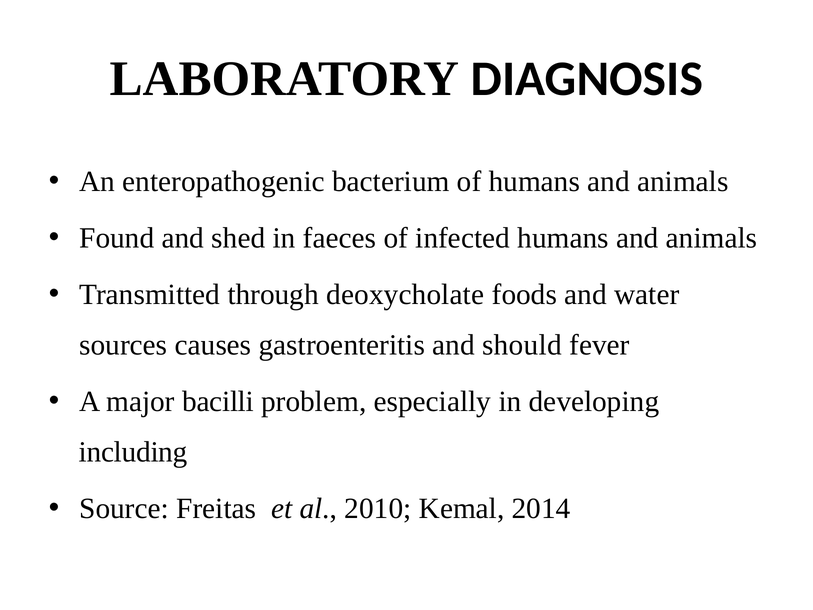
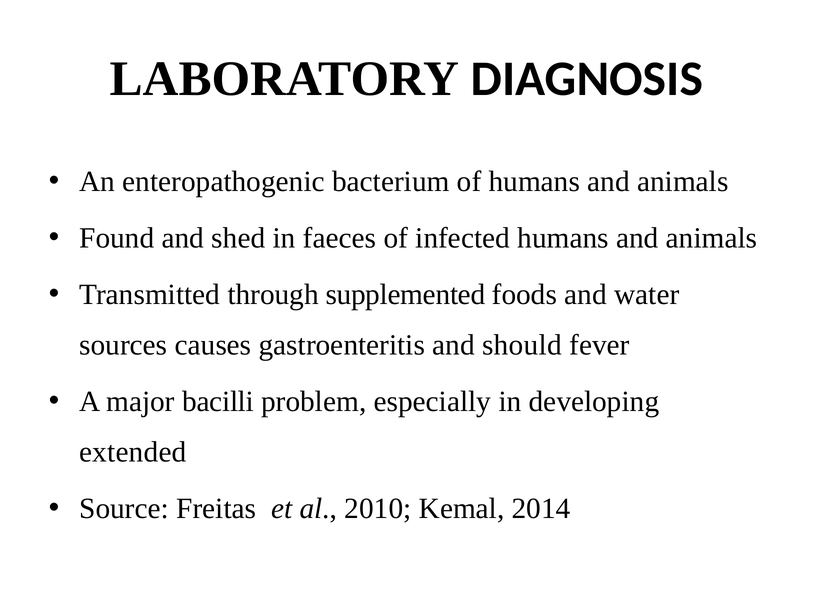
deoxycholate: deoxycholate -> supplemented (405, 294)
including: including -> extended (133, 452)
